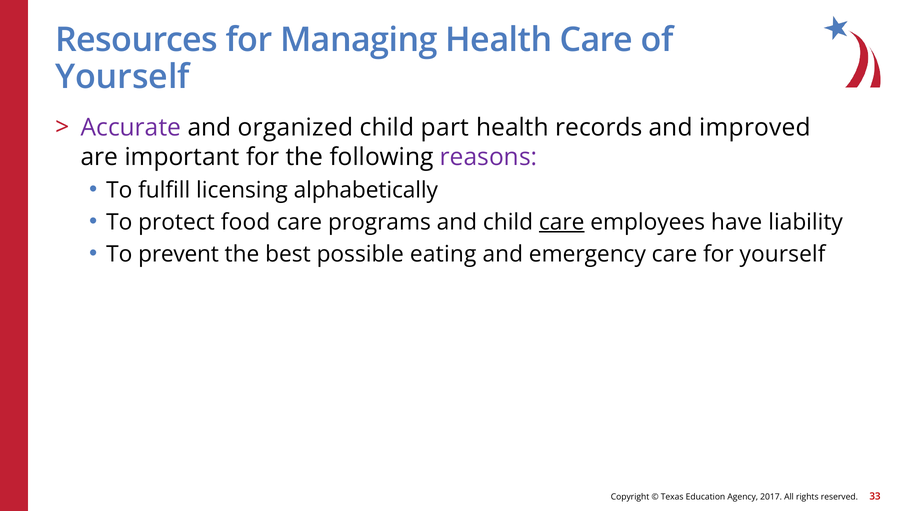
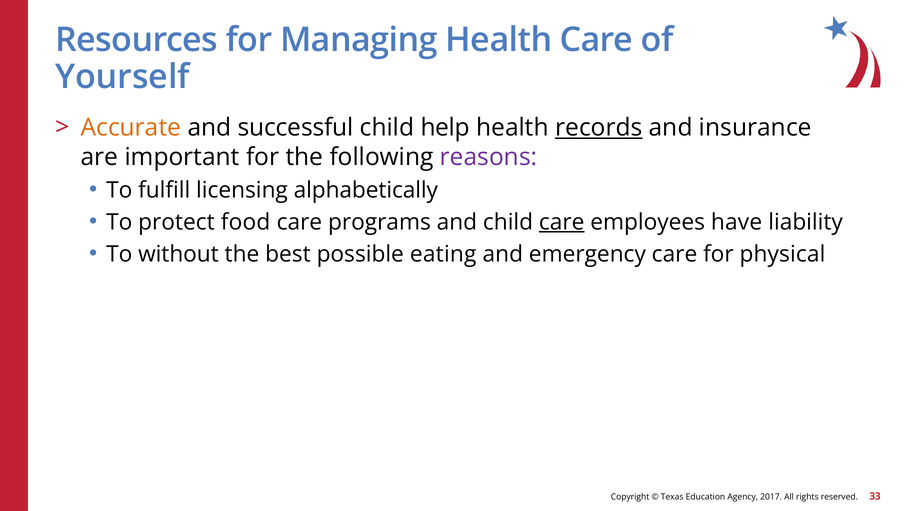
Accurate colour: purple -> orange (131, 128)
organized: organized -> successful (296, 128)
part: part -> help (445, 128)
records underline: none -> present (599, 128)
improved: improved -> insurance (755, 128)
prevent: prevent -> without (178, 254)
for yourself: yourself -> physical (782, 254)
